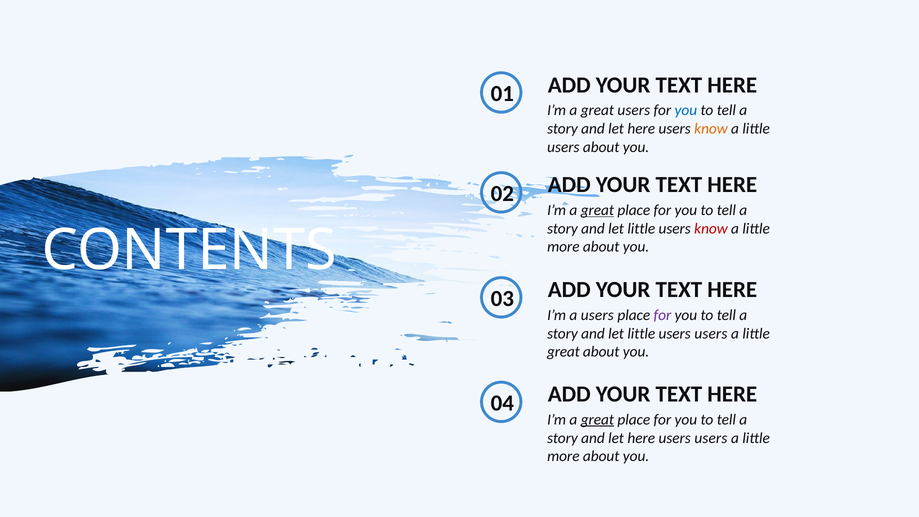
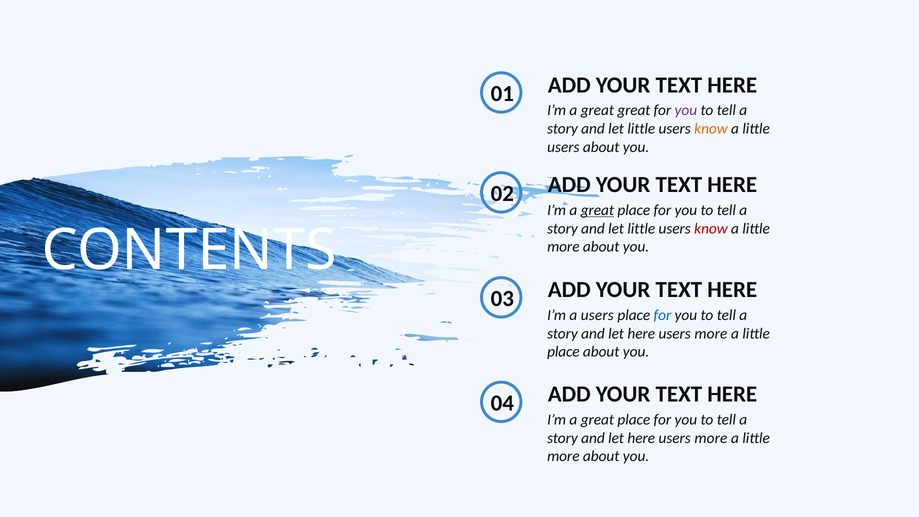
great users: users -> great (634, 110)
you colour: blue -> purple (686, 110)
here: here -> little (641, 129)
for colour: purple -> blue (662, 315)
little: little -> here (641, 333)
users: users -> more (711, 333)
great: great -> place (563, 352)
great underline: present -> none (597, 420)
users: users -> more (711, 438)
